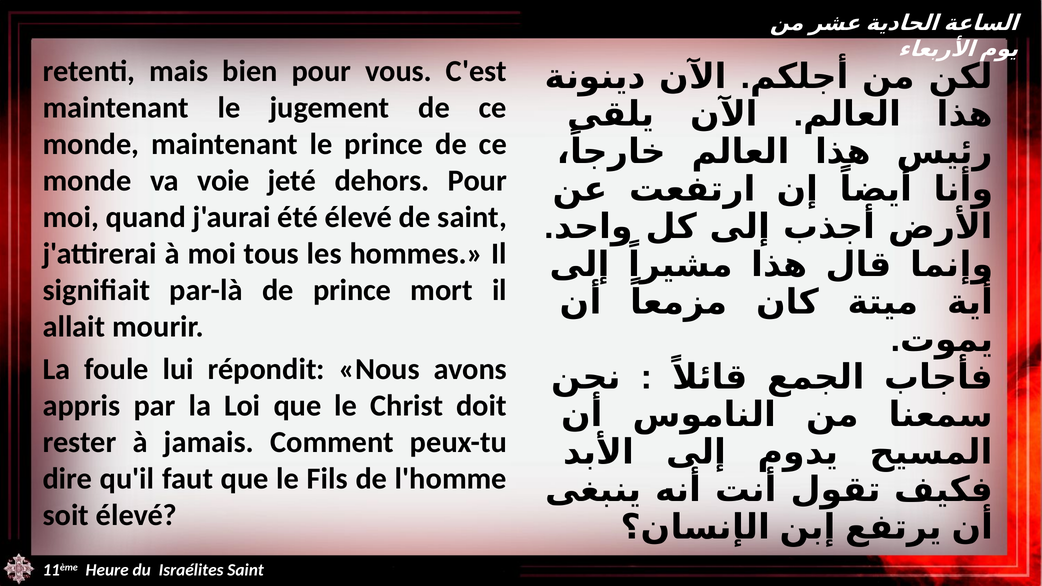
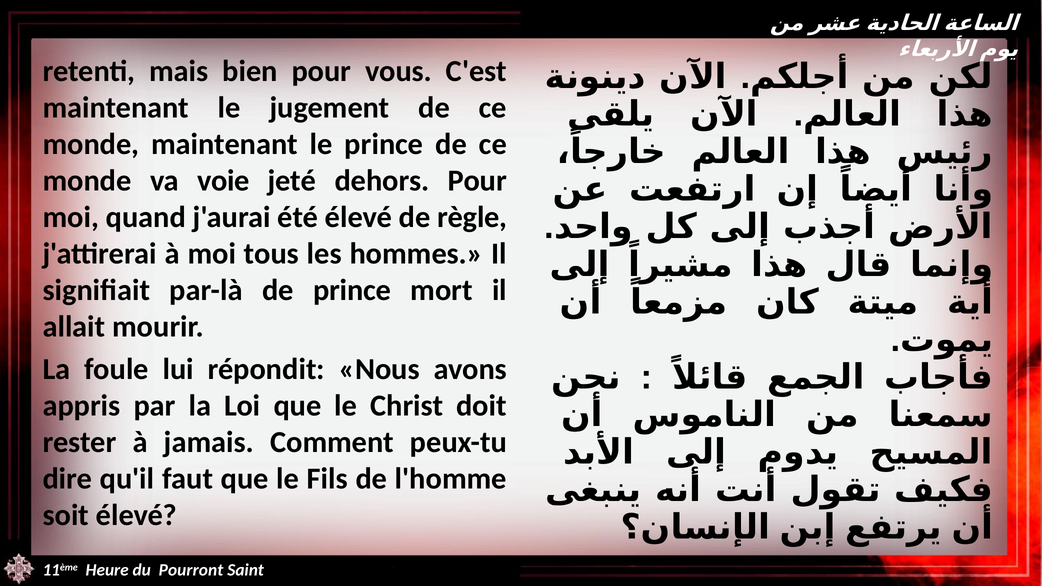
de saint: saint -> règle (472, 217)
Israélites: Israélites -> Pourront (191, 570)
